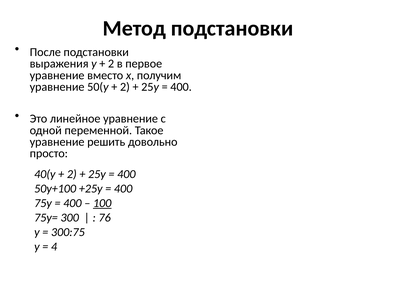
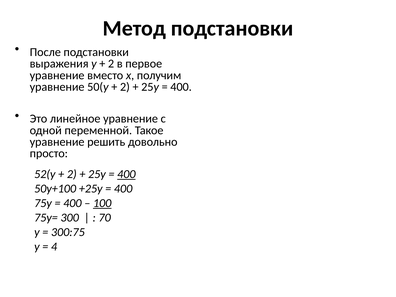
40(y: 40(y -> 52(y (45, 174)
400 underline: none -> present (126, 174)
76: 76 -> 70 (105, 218)
